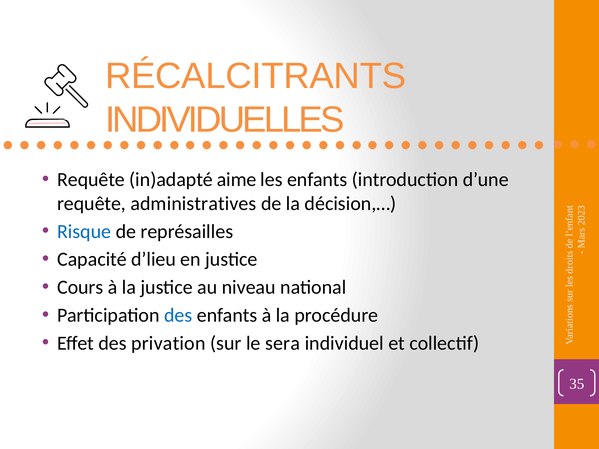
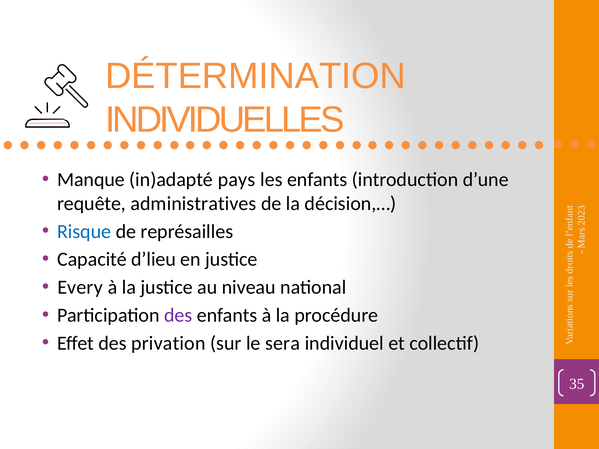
RÉCALCITRANTS: RÉCALCITRANTS -> DÉTERMINATION (255, 76)
Requête: Requête -> Manque (91, 180)
aime: aime -> pays (236, 180)
Cours: Cours -> Every (80, 287)
des colour: blue -> purple (178, 315)
